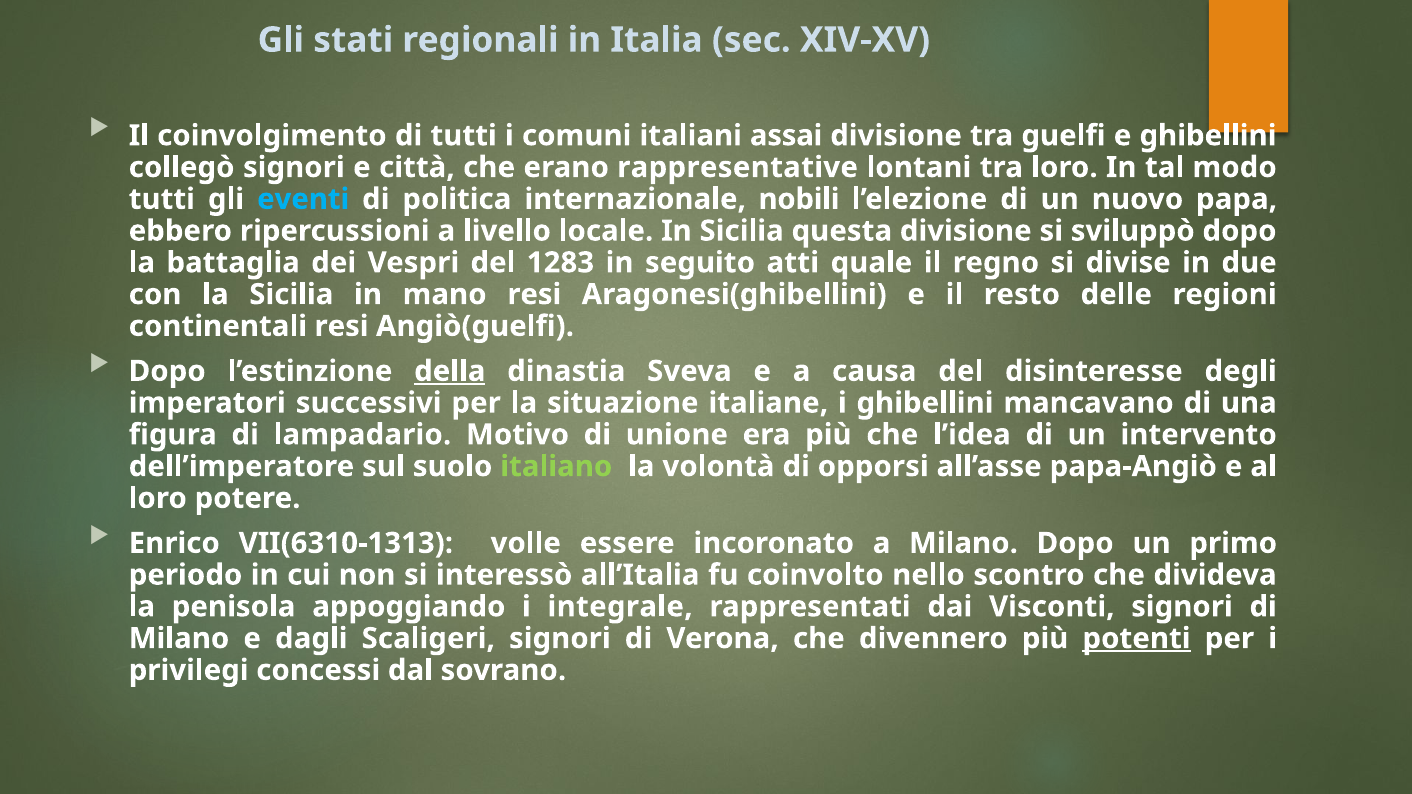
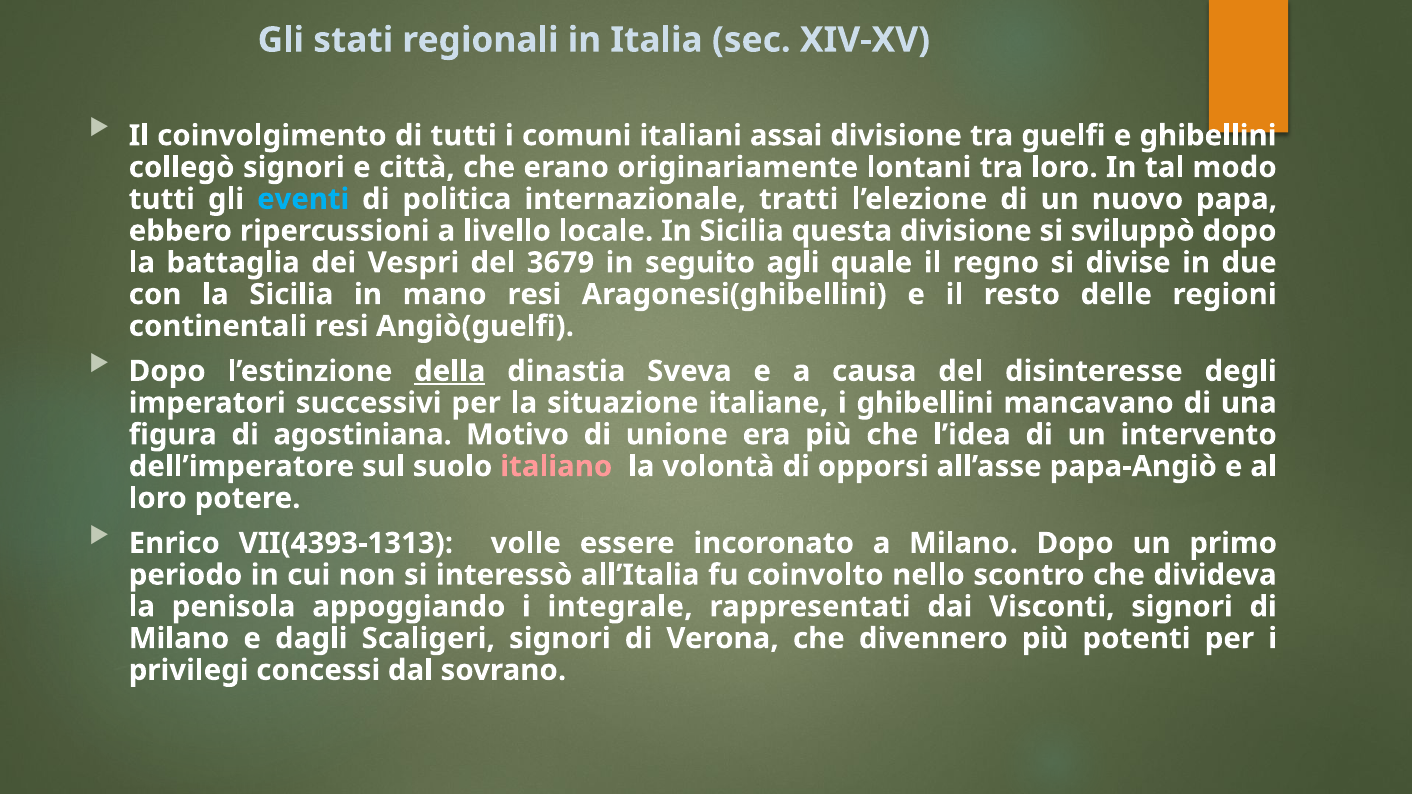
rappresentative: rappresentative -> originariamente (738, 167)
nobili: nobili -> tratti (799, 199)
1283: 1283 -> 3679 (560, 263)
atti: atti -> agli (793, 263)
lampadario: lampadario -> agostiniana (363, 435)
italiano colour: light green -> pink (556, 467)
VII(6310-1313: VII(6310-1313 -> VII(4393-1313 (346, 543)
potenti underline: present -> none (1137, 639)
